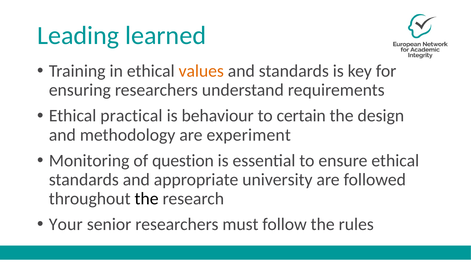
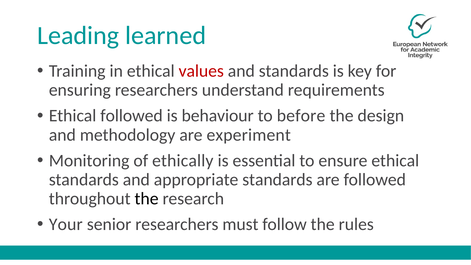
values colour: orange -> red (201, 71)
Ethical practical: practical -> followed (132, 116)
certain: certain -> before (301, 116)
question: question -> ethically (183, 161)
appropriate university: university -> standards (277, 180)
